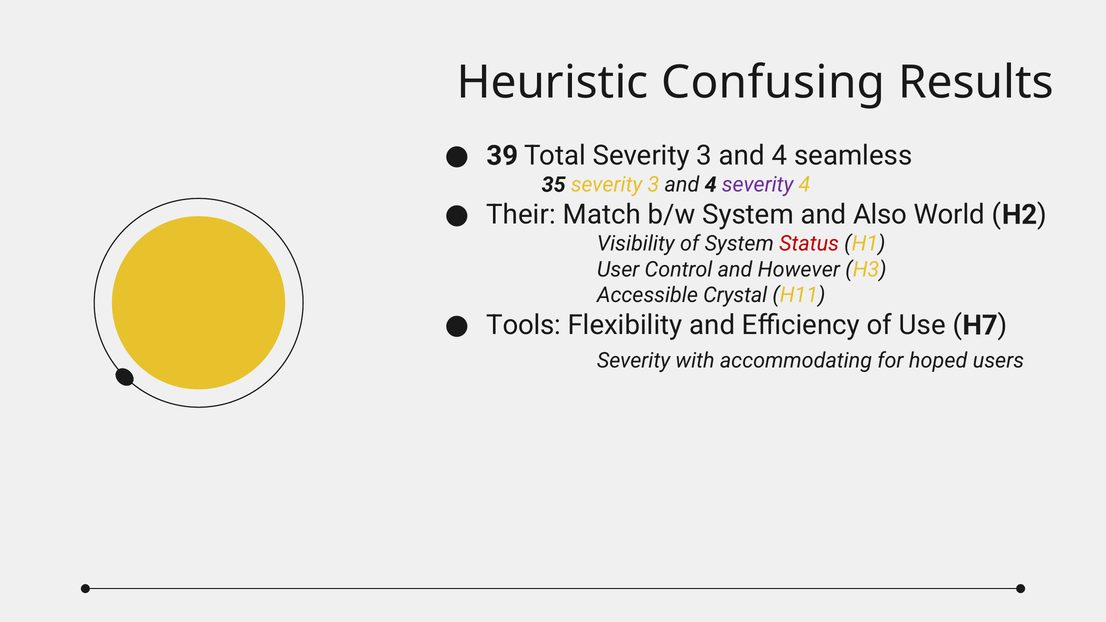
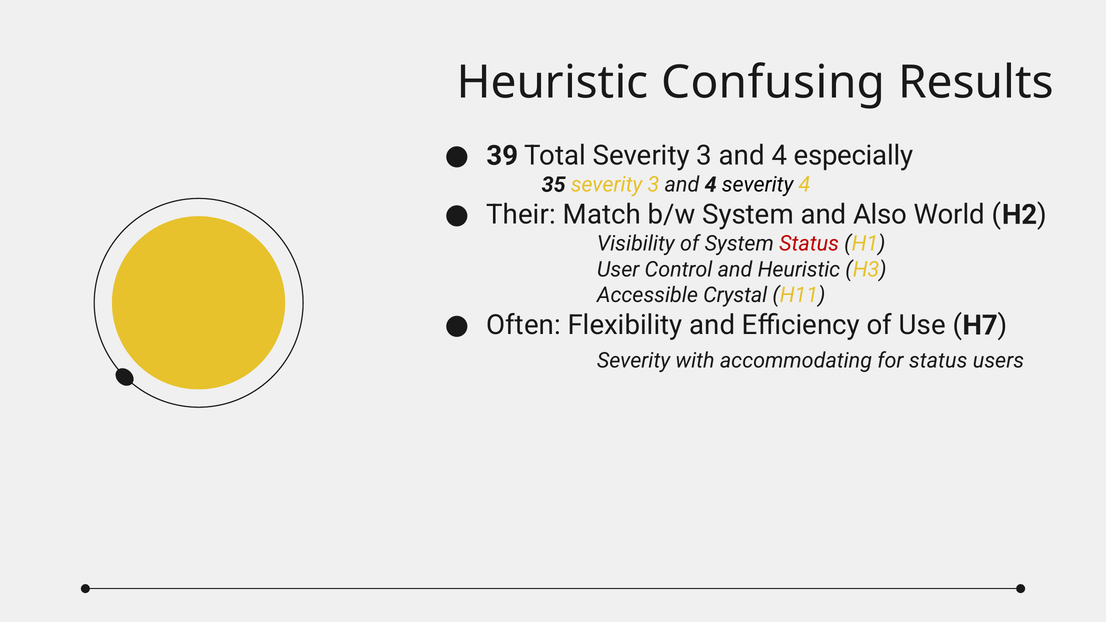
seamless: seamless -> especially (853, 156)
severity colour: purple -> black (758, 185)
and However: However -> Heuristic (799, 270)
Tools: Tools -> Often (524, 325)
for hoped: hoped -> status (938, 361)
